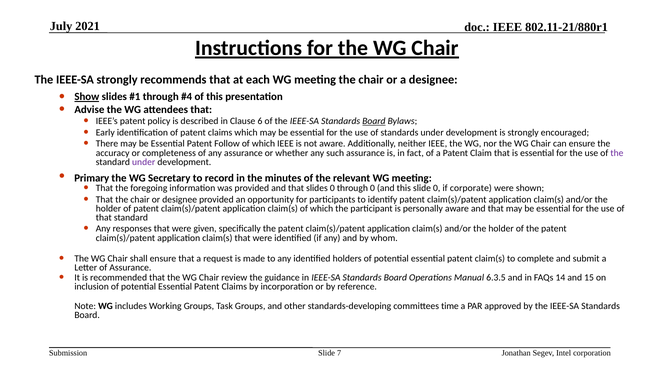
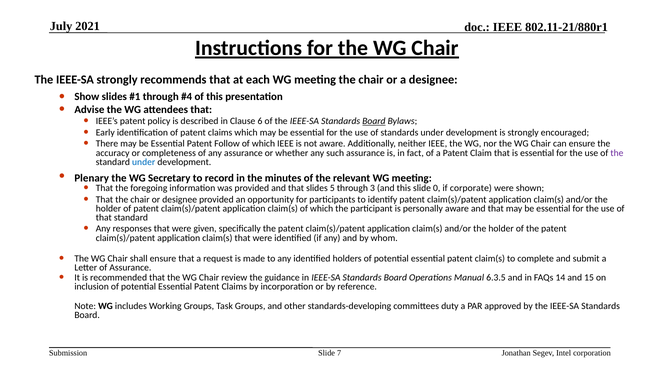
Show underline: present -> none (87, 97)
under colour: purple -> blue (144, 162)
Primary: Primary -> Plenary (92, 178)
slides 0: 0 -> 5 (332, 188)
through 0: 0 -> 3 (372, 188)
time: time -> duty (450, 306)
